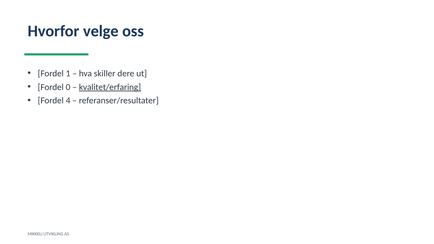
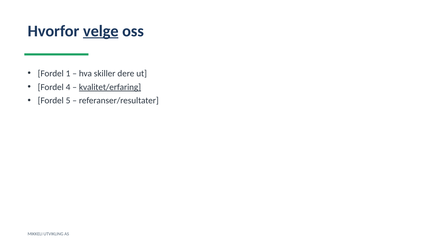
velge underline: none -> present (101, 31)
0: 0 -> 4 (68, 87)
4: 4 -> 5 (68, 101)
